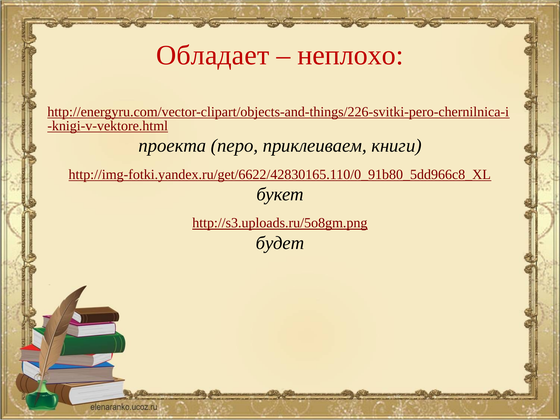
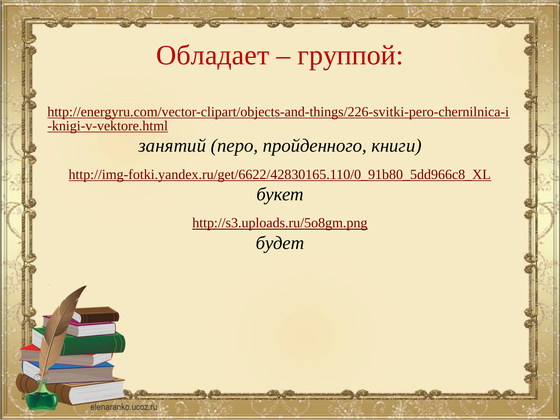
неплохо: неплохо -> группой (351, 55)
проекта: проекта -> занятий (172, 146)
приклеиваем: приклеиваем -> пройденного (315, 146)
